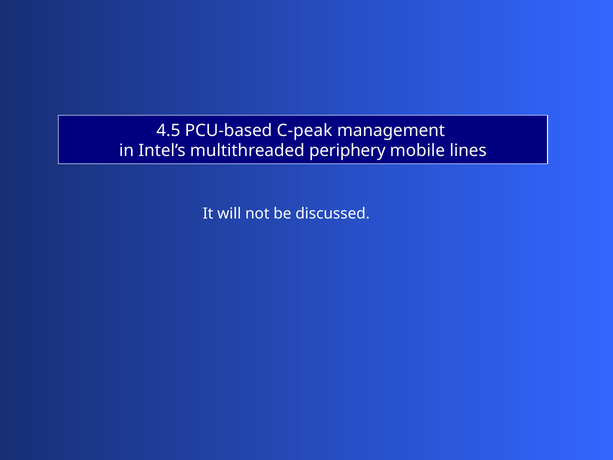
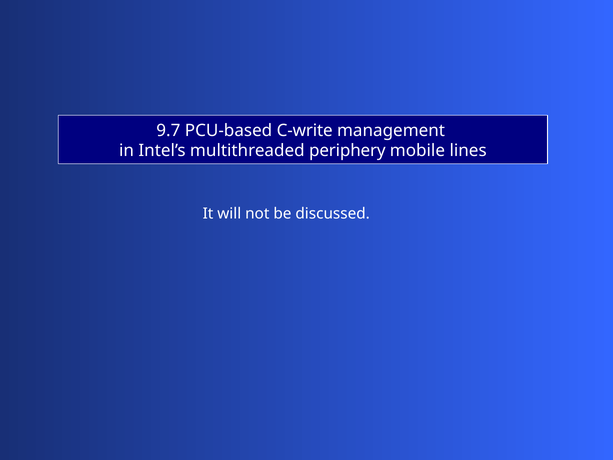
4.5: 4.5 -> 9.7 (168, 130)
C-peak: C-peak -> C-write (305, 130)
